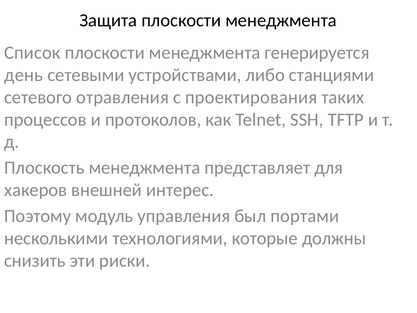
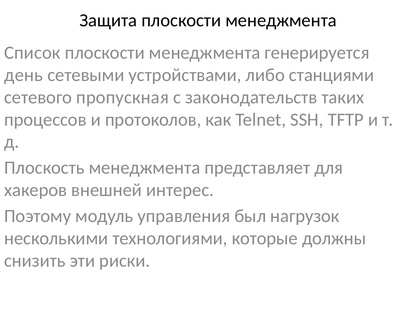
отравления: отравления -> пропускная (123, 97)
проектирования: проектирования -> законодательств (251, 97)
портами: портами -> нагрузок (305, 216)
